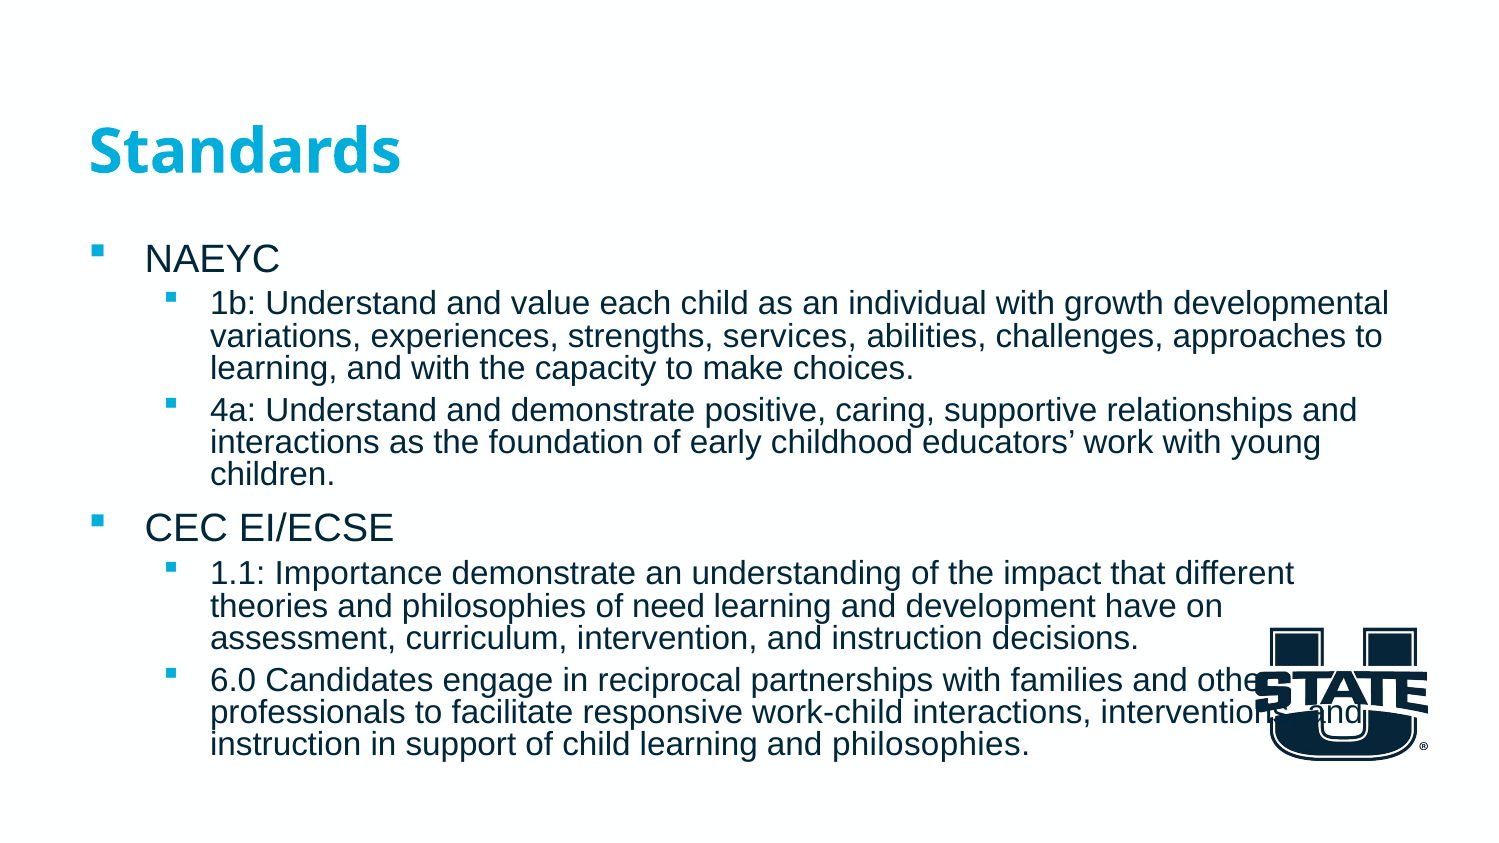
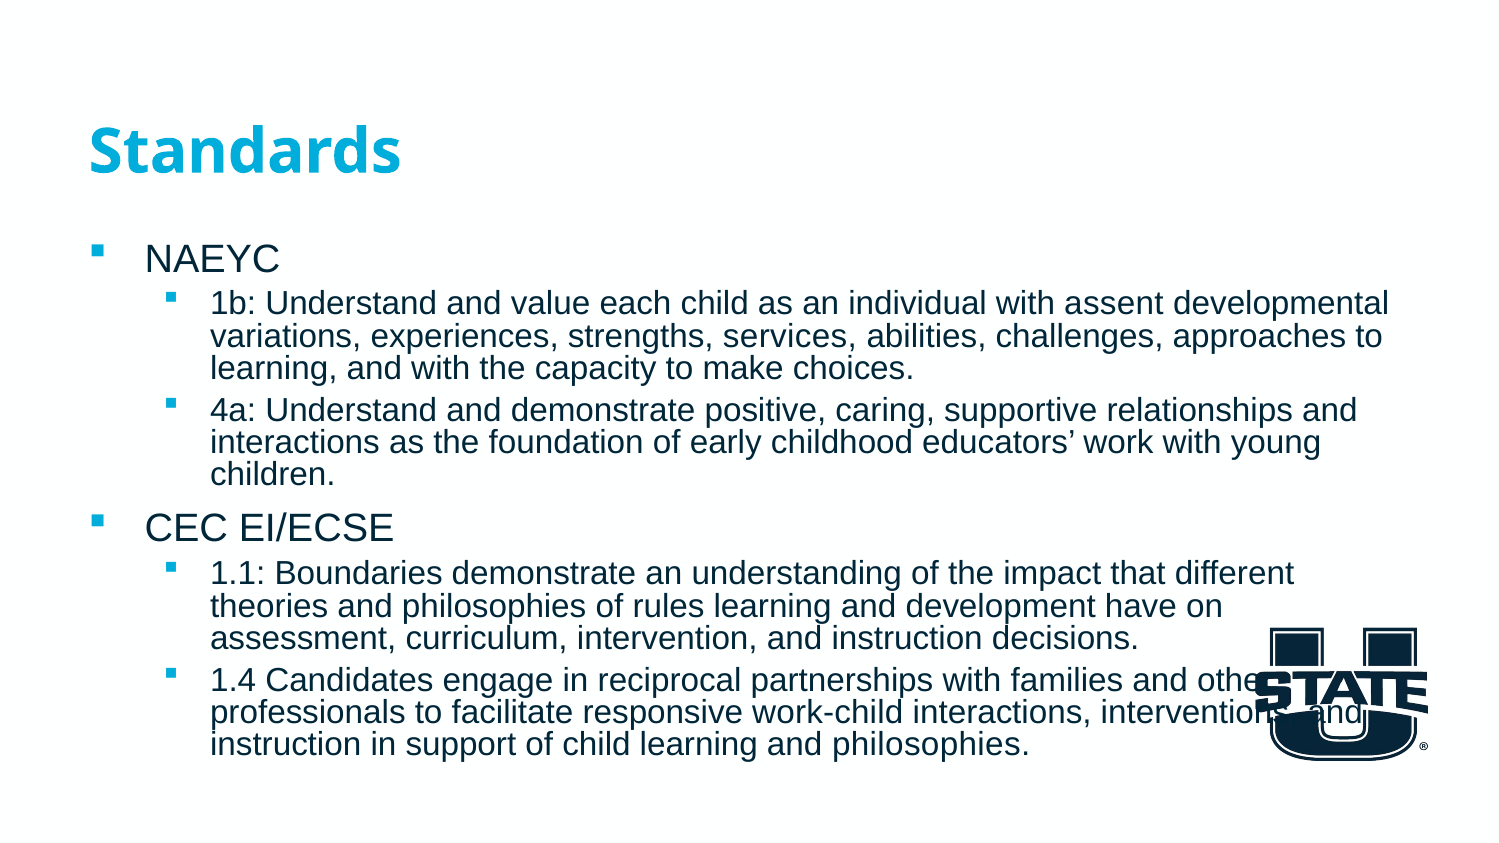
growth: growth -> assent (1114, 304)
Importance: Importance -> Boundaries (359, 574)
need: need -> rules (668, 606)
6.0: 6.0 -> 1.4 (233, 680)
